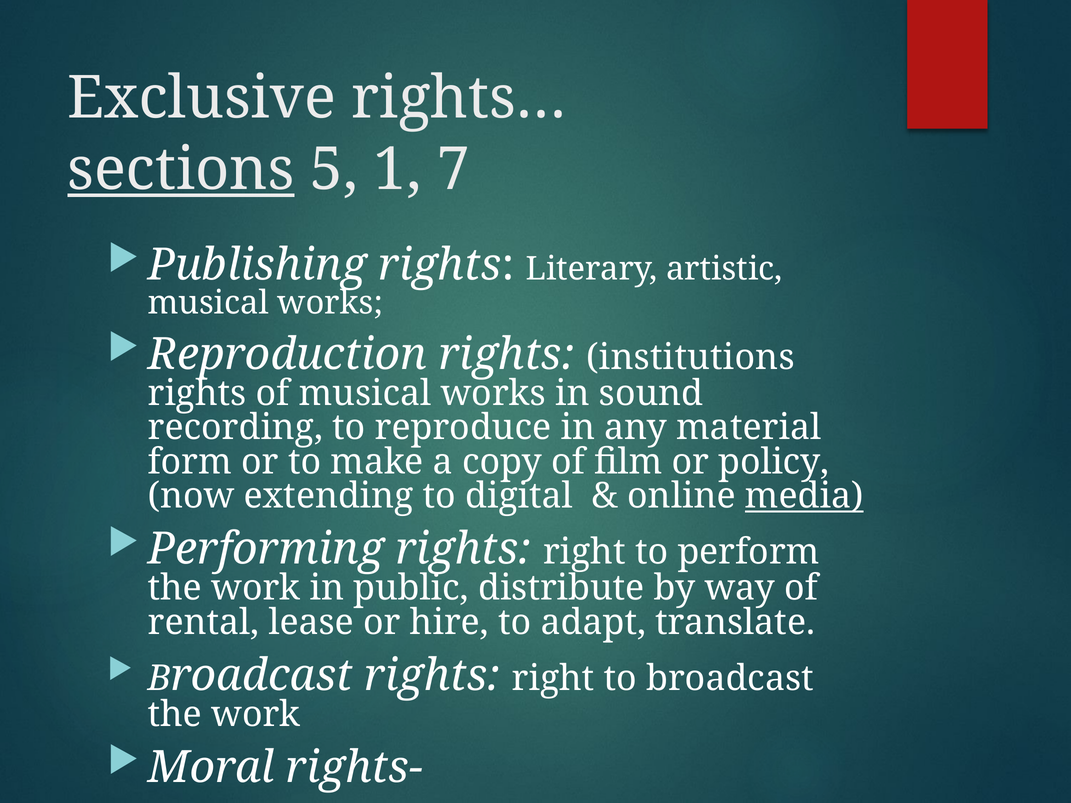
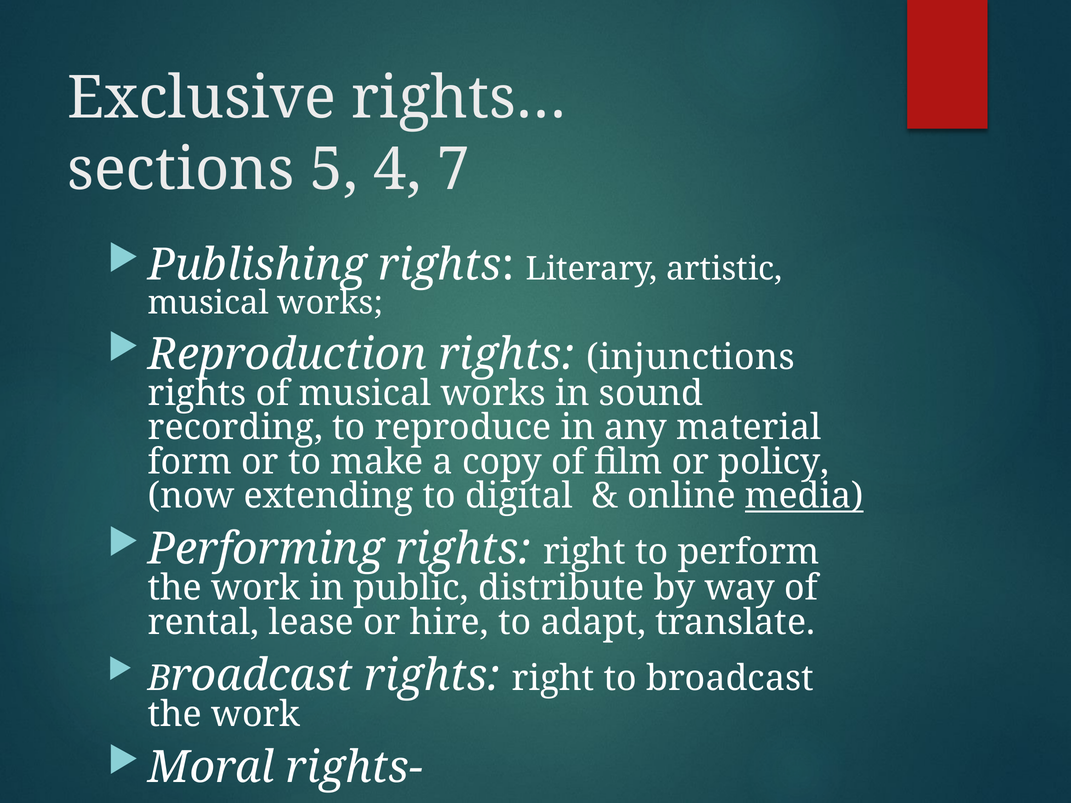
sections underline: present -> none (181, 170)
1: 1 -> 4 (397, 170)
institutions: institutions -> injunctions (690, 357)
